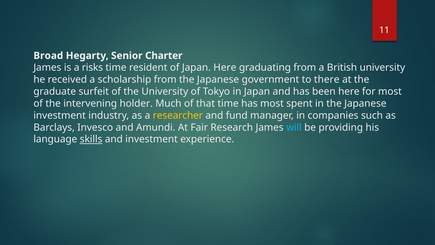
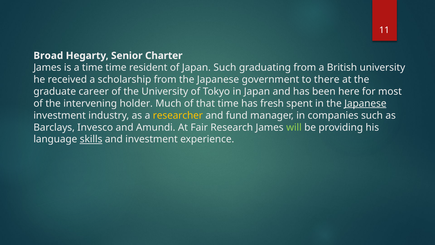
a risks: risks -> time (92, 68)
Japan Here: Here -> Such (225, 68)
surfeit: surfeit -> career (94, 91)
has most: most -> fresh (272, 103)
Japanese underline: none -> present (365, 103)
will colour: light blue -> light green (294, 127)
